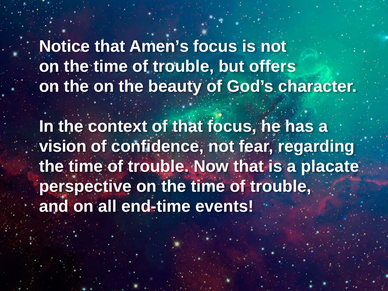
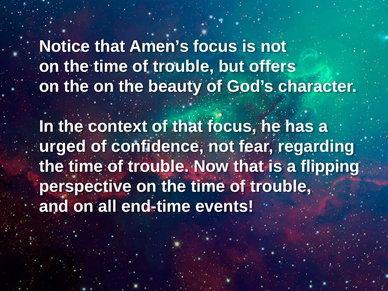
vision: vision -> urged (63, 146)
placate: placate -> flipping (330, 166)
